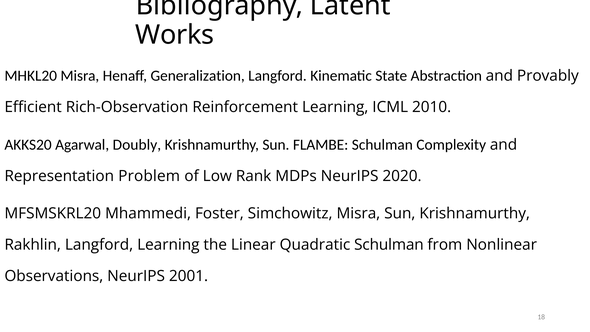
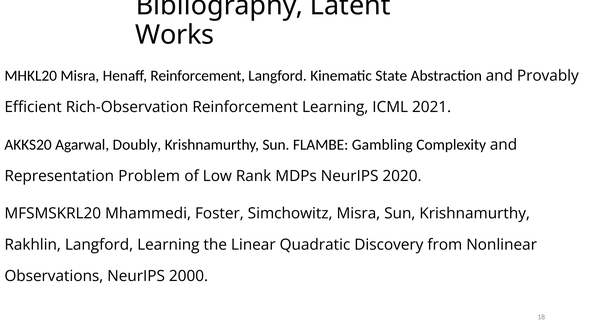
Henaff Generalization: Generalization -> Reinforcement (198, 76)
2010: 2010 -> 2021 (432, 107)
FLAMBE Schulman: Schulman -> Gambling (382, 145)
Quadratic Schulman: Schulman -> Discovery (389, 245)
2001: 2001 -> 2000 (189, 276)
